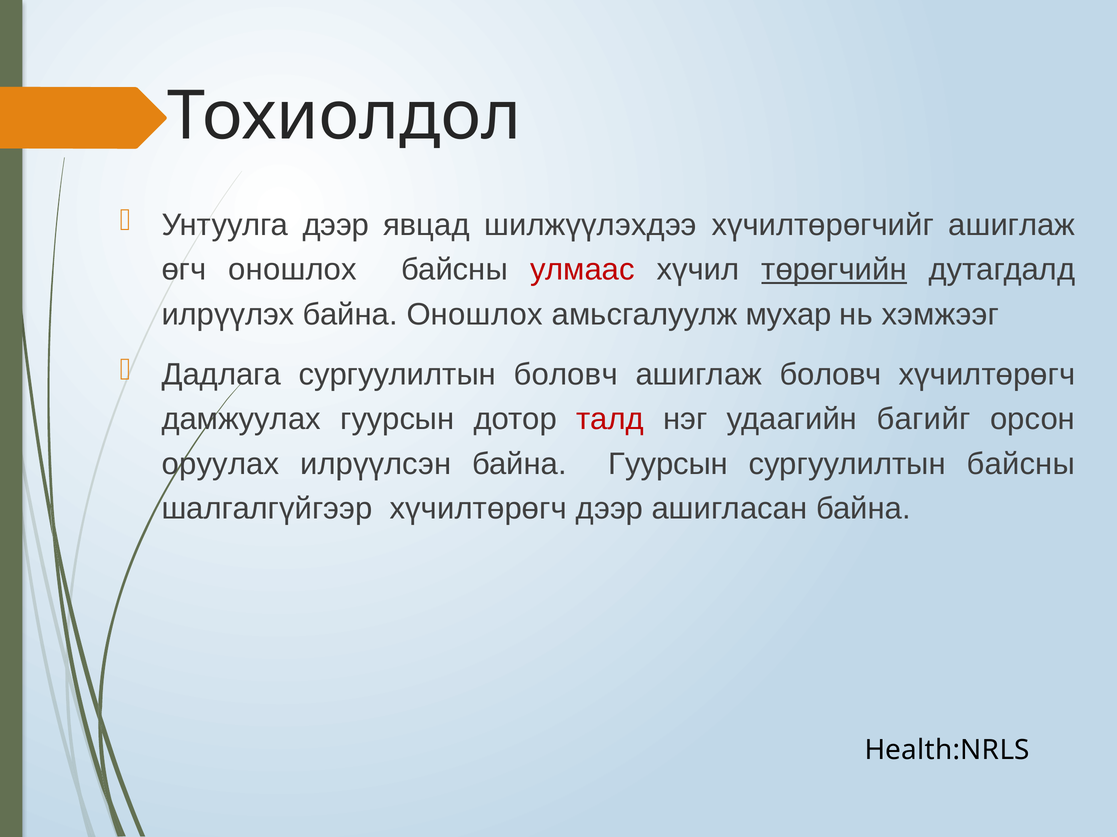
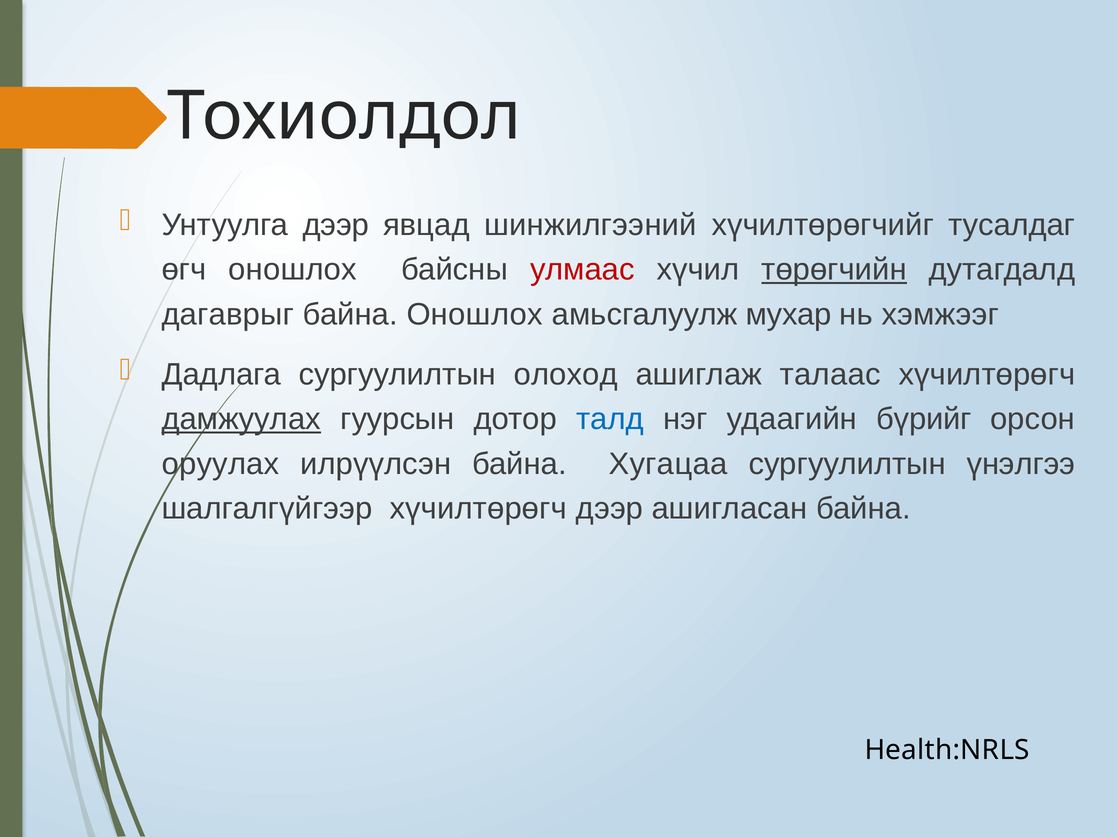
шилжүүлэхдээ: шилжүүлэхдээ -> шинжилгээний (590, 225)
хүчилтөрөгчийг ашиглаж: ашиглаж -> тусалдаг (1012, 225)
илрүүлэх: илрүүлэх -> дагаврыг (228, 315)
сургуулилтын боловч: боловч -> олоход (566, 375)
ашиглаж боловч: боловч -> талаас (830, 375)
дамжуулах underline: none -> present (241, 420)
талд colour: red -> blue (610, 420)
багийг: багийг -> бүрийг (924, 420)
байна Гуурсын: Гуурсын -> Хугацаа (668, 464)
сургуулилтын байсны: байсны -> үнэлгээ (1021, 464)
